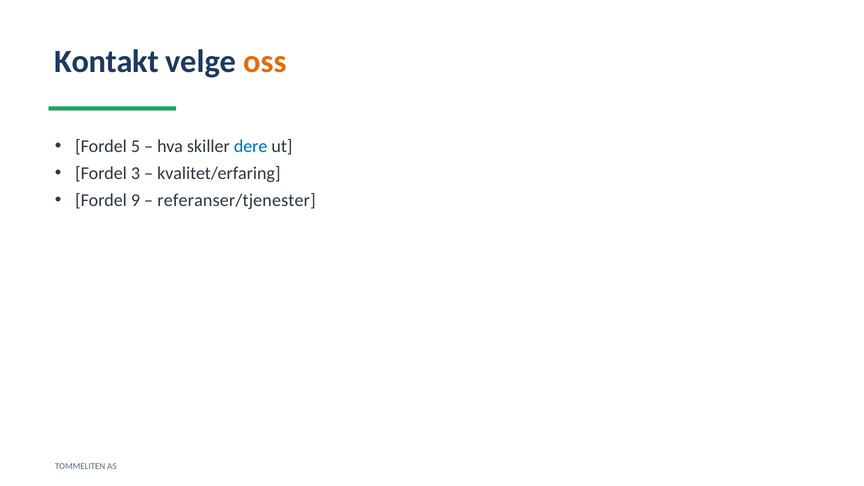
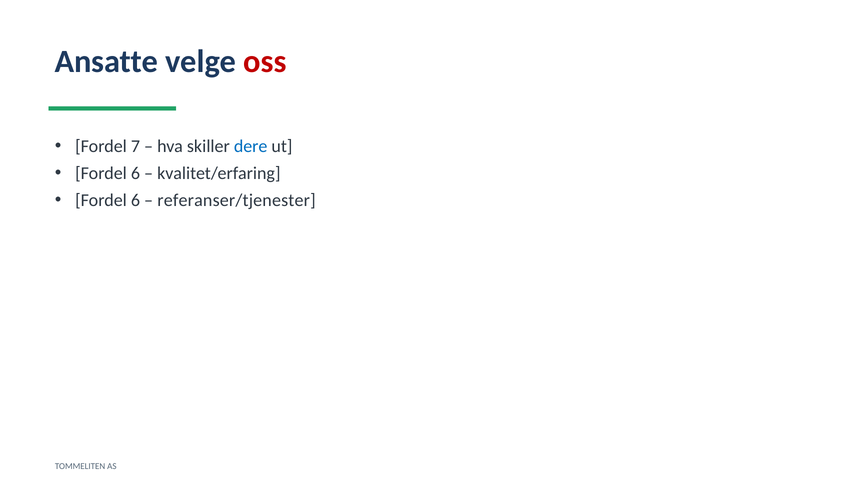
Kontakt: Kontakt -> Ansatte (107, 62)
oss colour: orange -> red (265, 62)
5: 5 -> 7 (135, 146)
3: 3 -> 6 (135, 173)
9: 9 -> 6 (135, 200)
